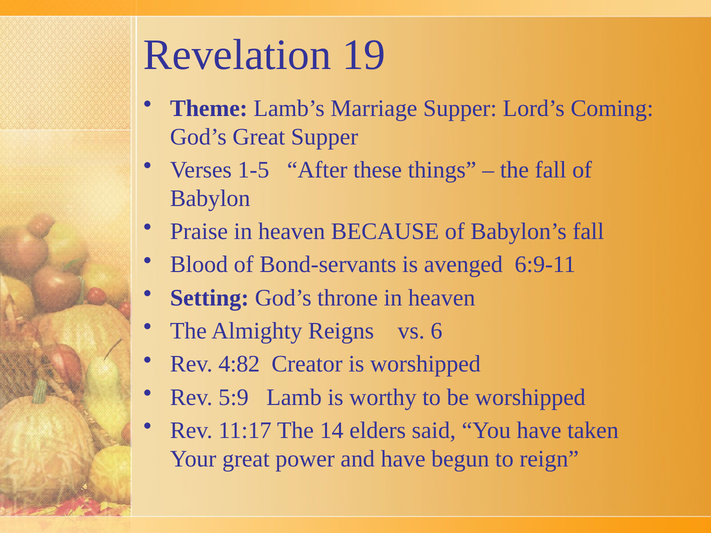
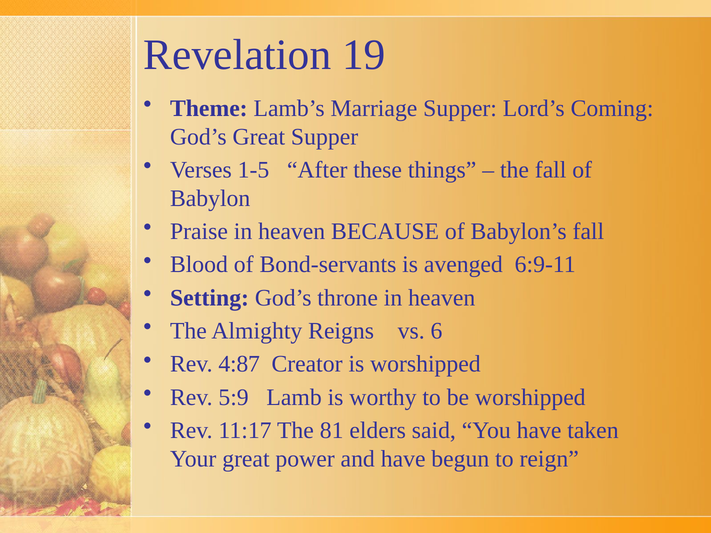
4:82: 4:82 -> 4:87 (239, 364)
14: 14 -> 81 (332, 431)
